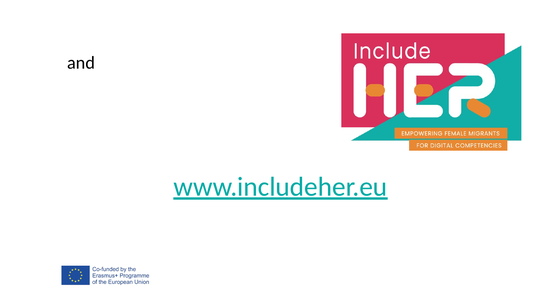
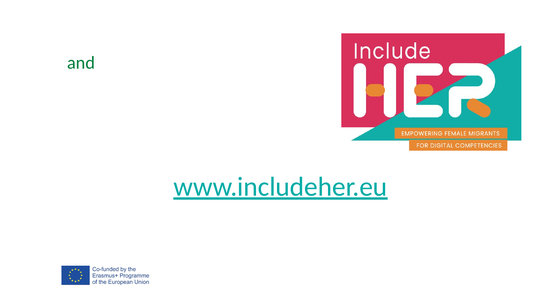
and colour: black -> green (81, 63)
